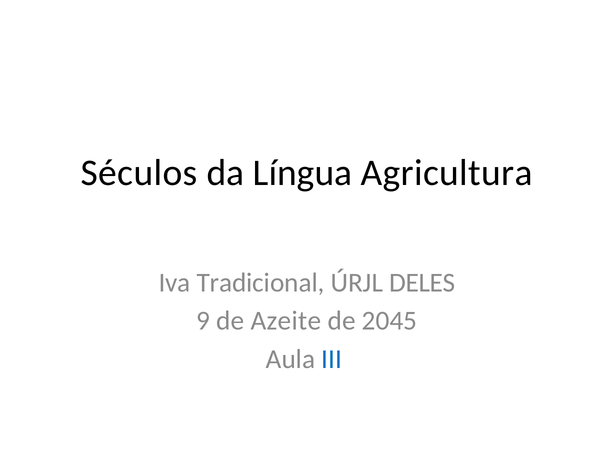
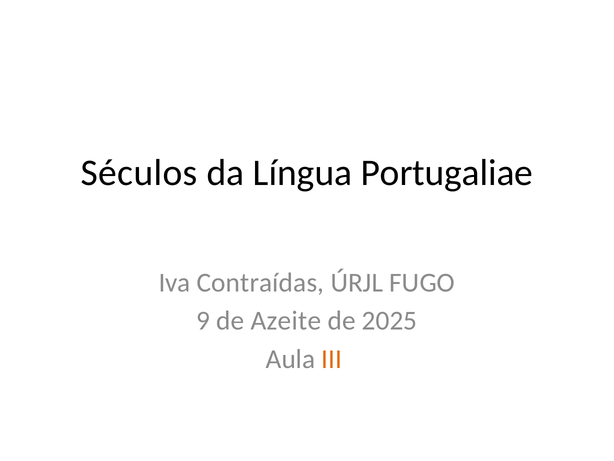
Agricultura: Agricultura -> Portugaliae (447, 172)
Tradicional: Tradicional -> Contraídas (260, 282)
DELES: DELES -> FUGO (422, 282)
2045: 2045 -> 2025 (390, 321)
III colour: blue -> orange (332, 359)
